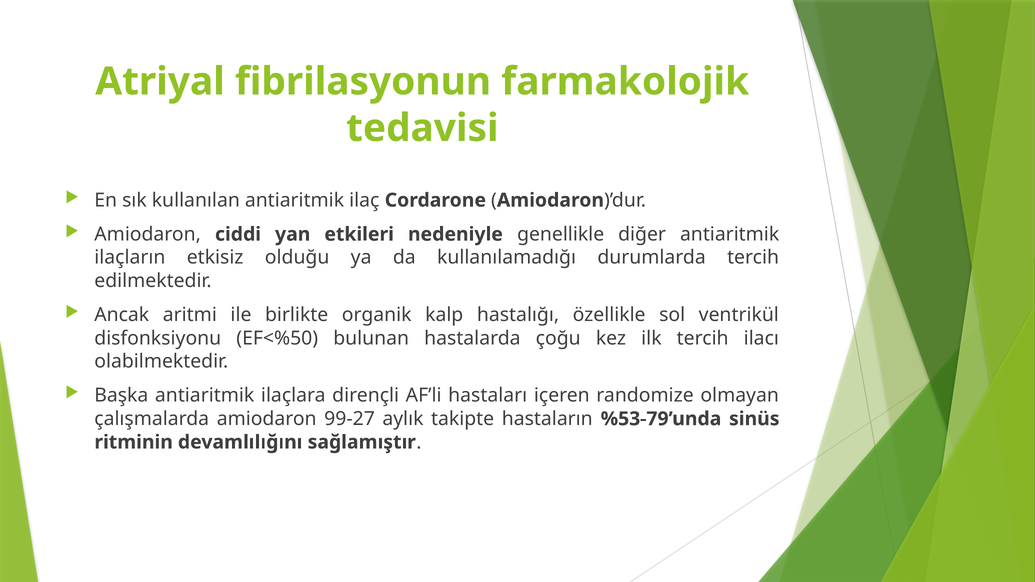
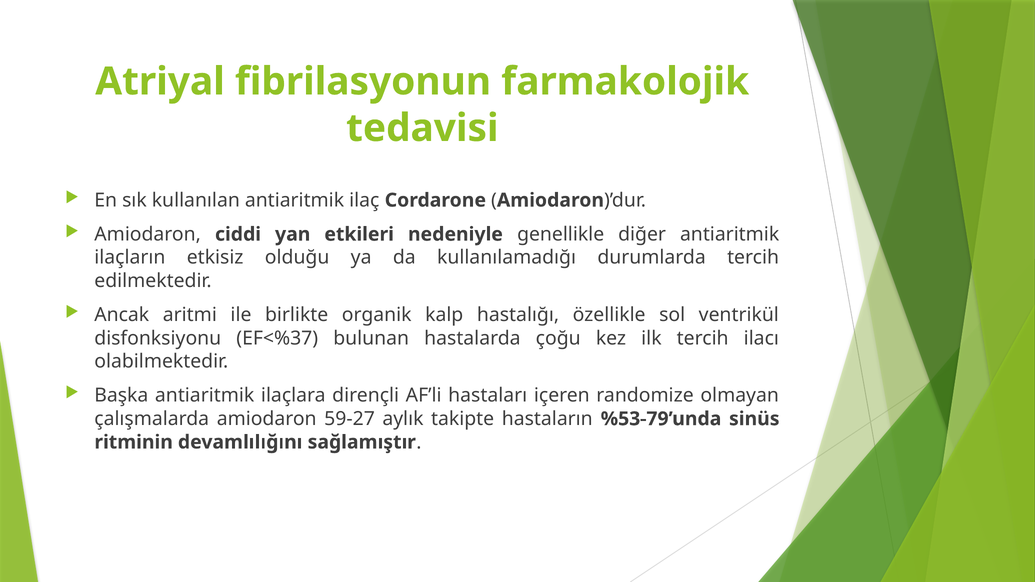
EF<%50: EF<%50 -> EF<%37 (277, 338)
99-27: 99-27 -> 59-27 (350, 419)
